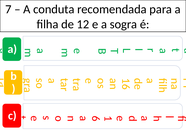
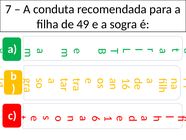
12: 12 -> 49 (83, 24)
